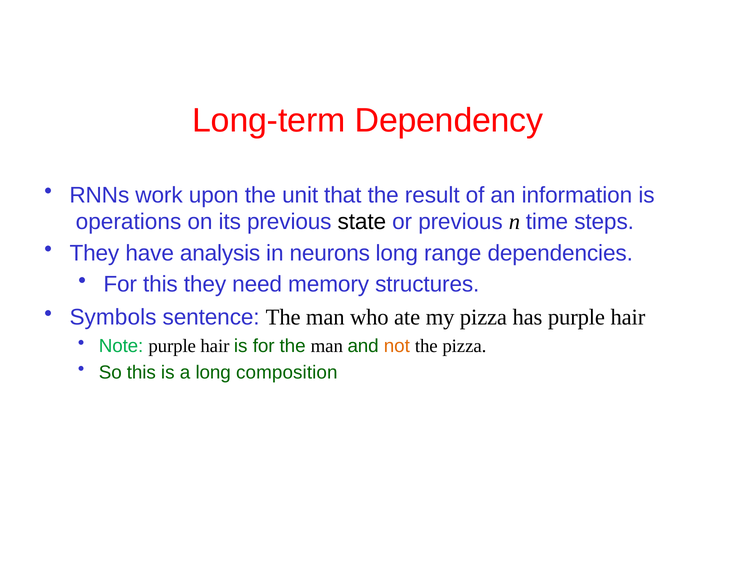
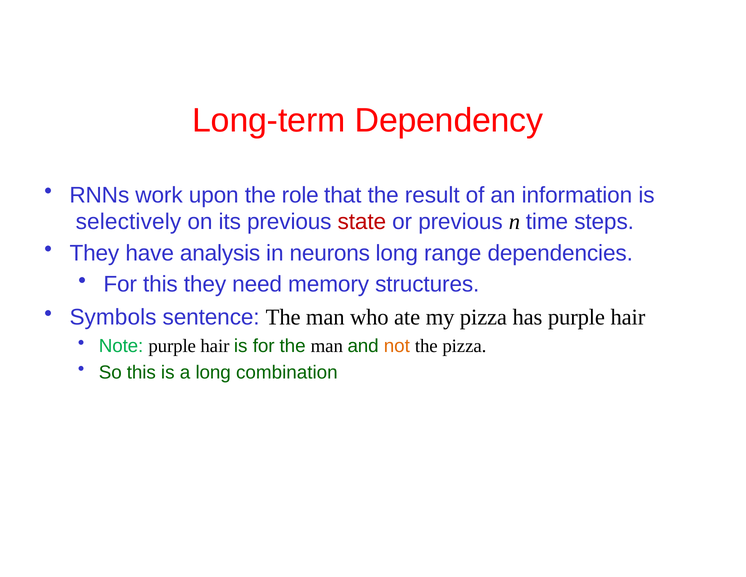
unit: unit -> role (300, 195)
operations: operations -> selectively (128, 221)
state colour: black -> red (362, 221)
composition: composition -> combination (287, 372)
